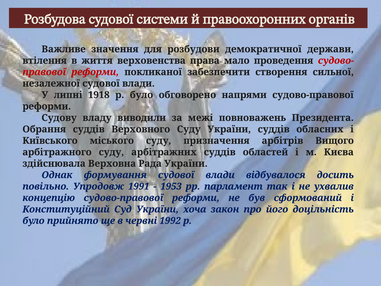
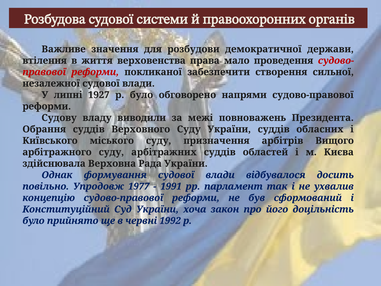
1918: 1918 -> 1927 (99, 95)
1991: 1991 -> 1977 (139, 186)
1953: 1953 -> 1991 (171, 186)
